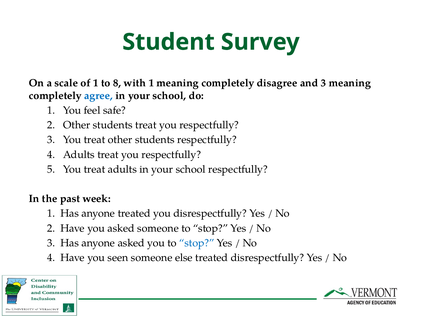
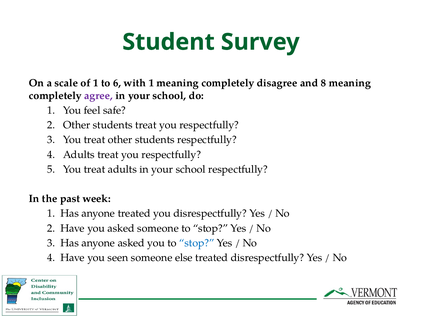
8: 8 -> 6 (117, 83)
and 3: 3 -> 8 (323, 83)
agree colour: blue -> purple (99, 96)
